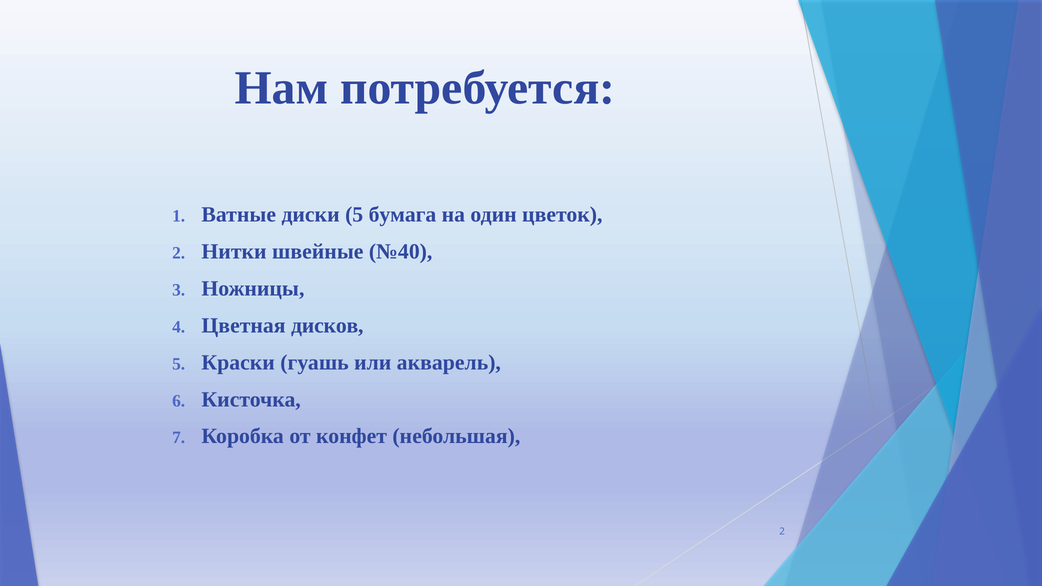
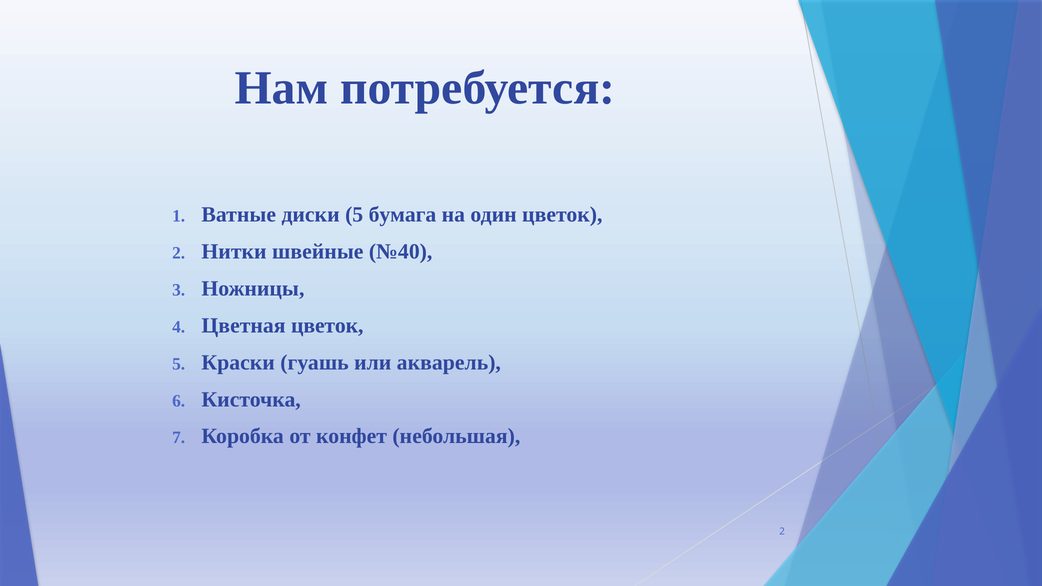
Цветная дисков: дисков -> цветок (327, 326)
